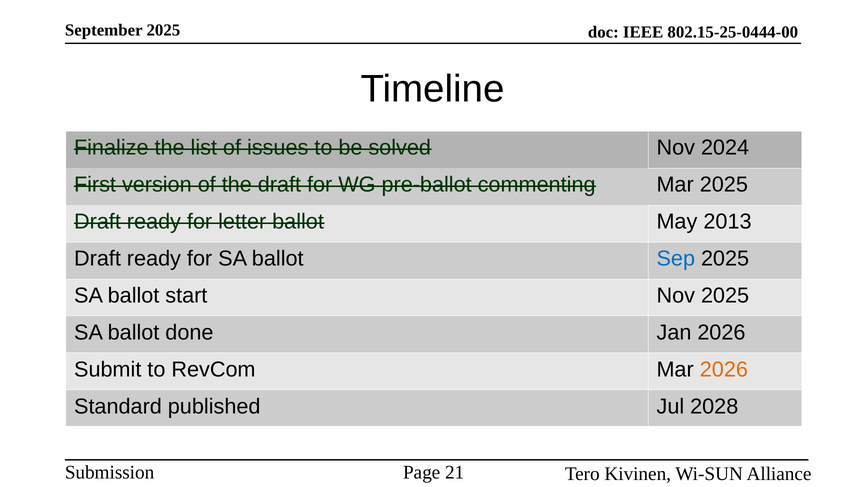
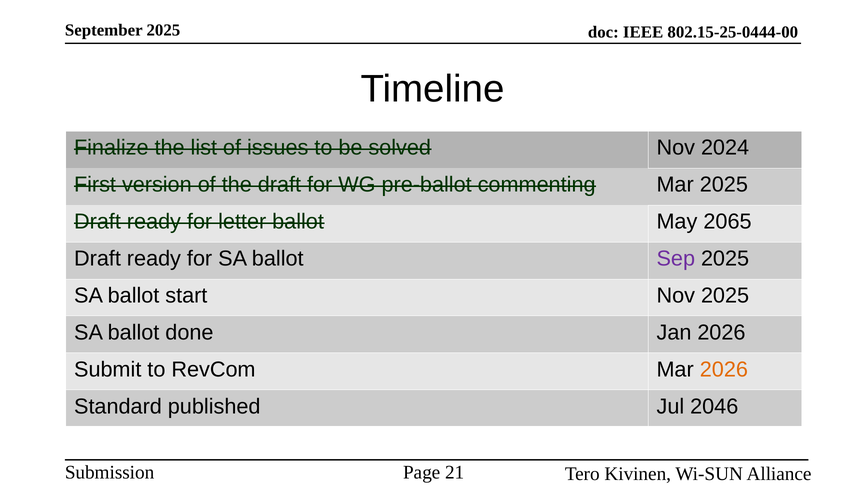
2013: 2013 -> 2065 (728, 222)
Sep colour: blue -> purple (676, 259)
2028: 2028 -> 2046 (714, 407)
